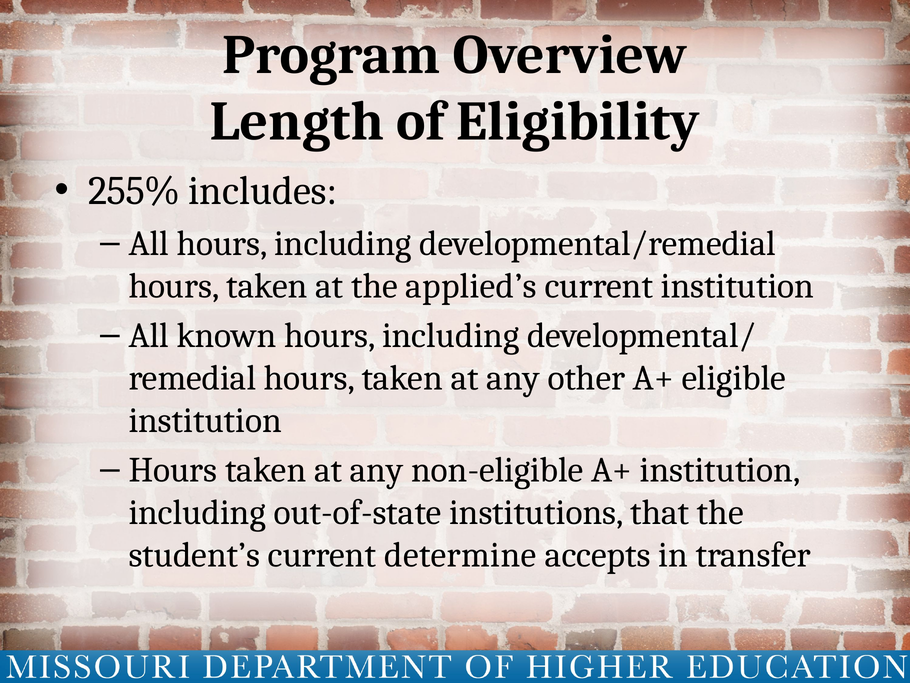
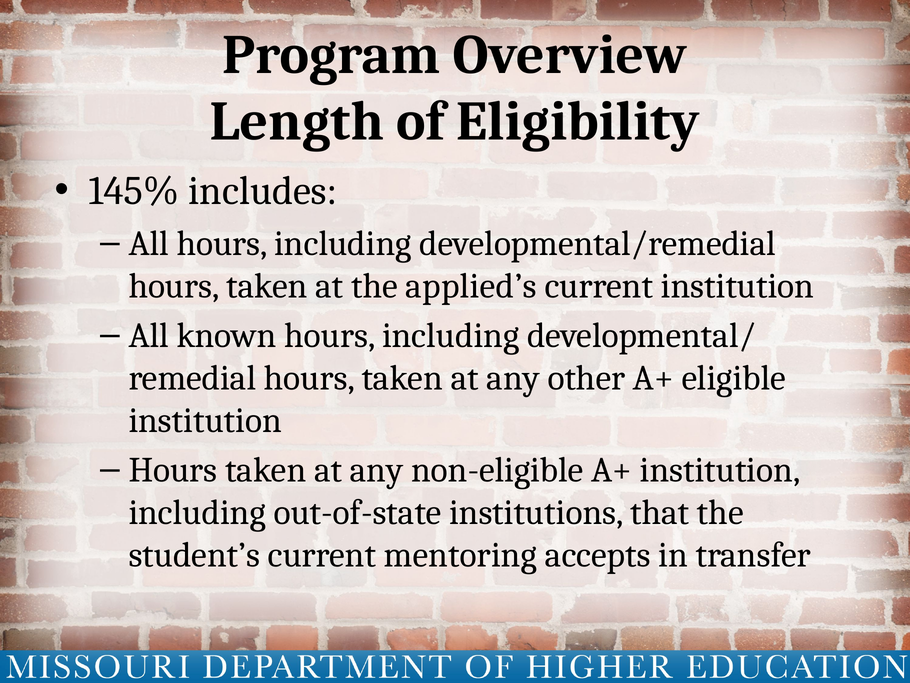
255%: 255% -> 145% (134, 191)
determine: determine -> mentoring (461, 555)
